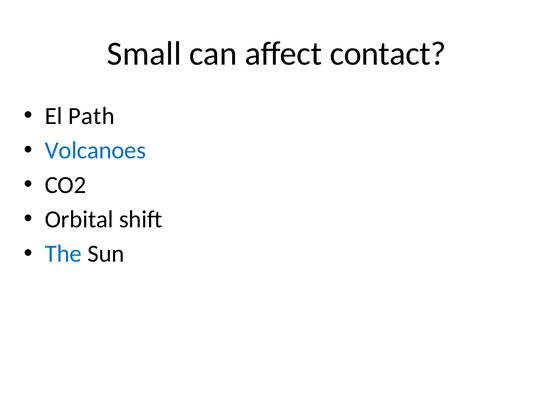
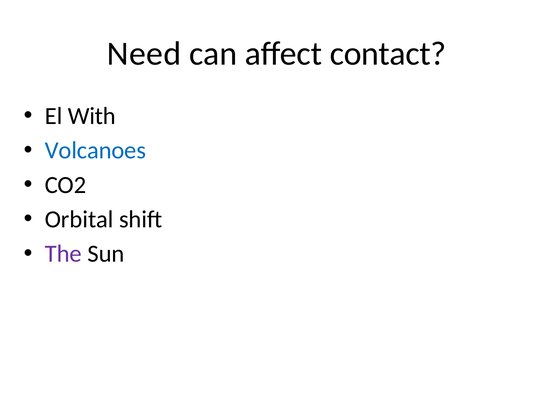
Small: Small -> Need (144, 54)
Path: Path -> With (92, 116)
The colour: blue -> purple (63, 254)
